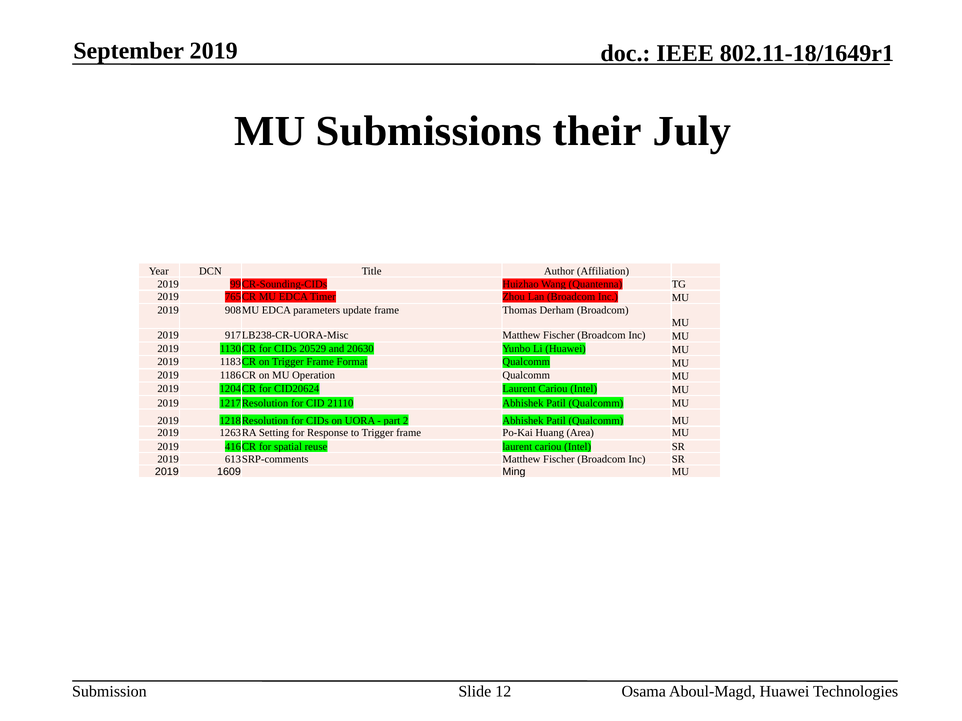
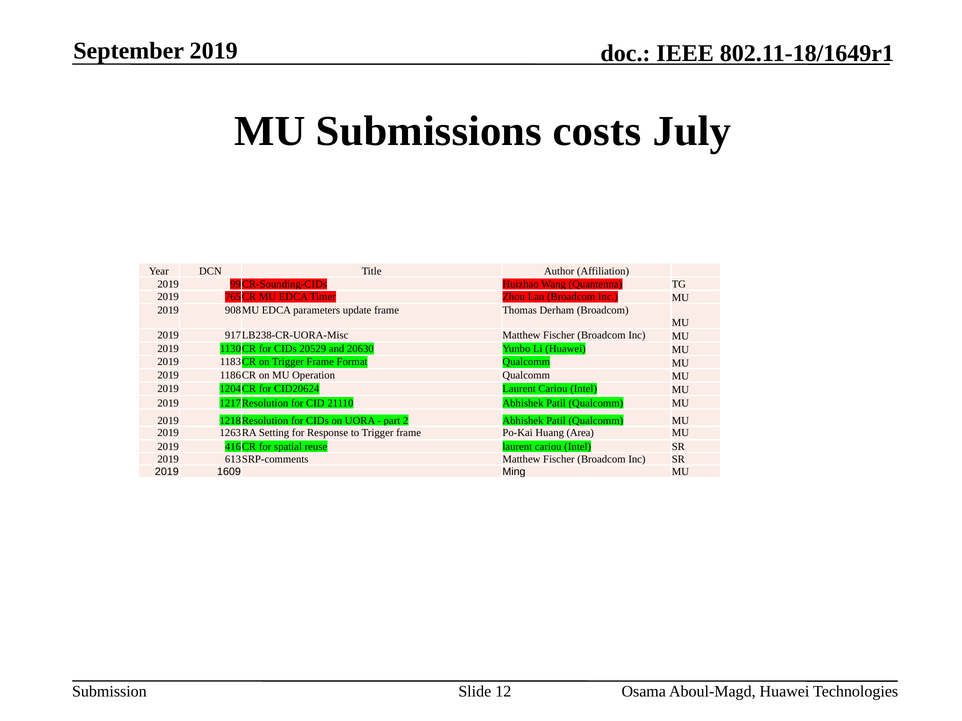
their: their -> costs (597, 131)
